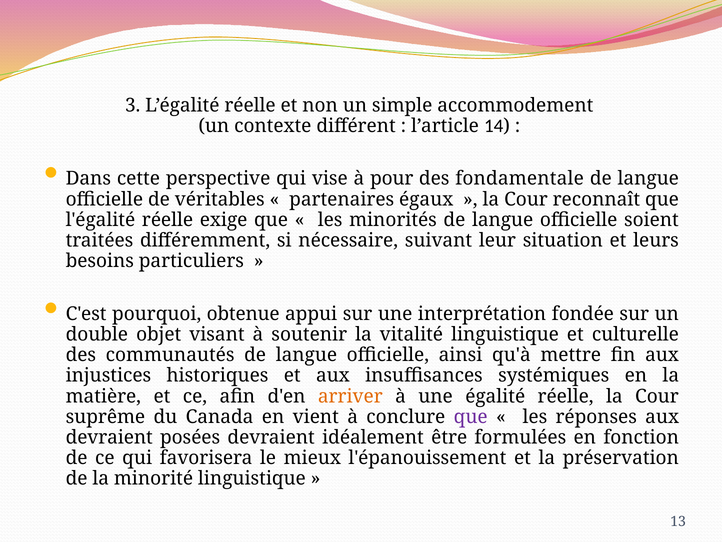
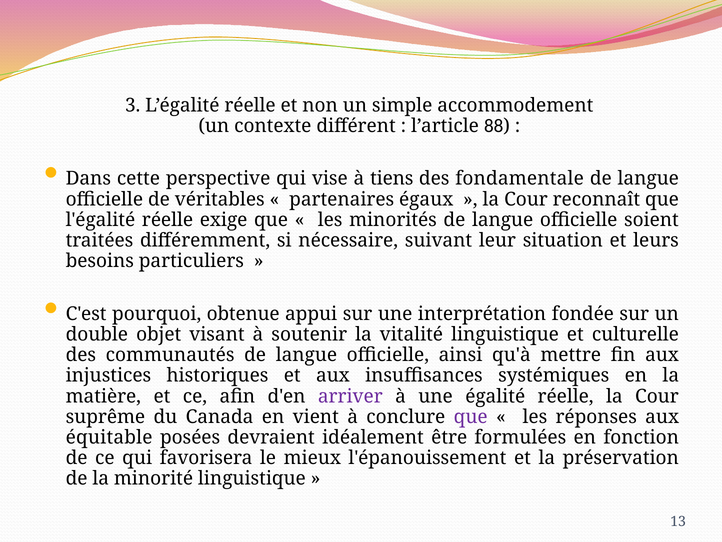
14: 14 -> 88 (494, 126)
pour: pour -> tiens (392, 178)
arriver colour: orange -> purple (350, 396)
devraient: devraient -> équitable (109, 437)
